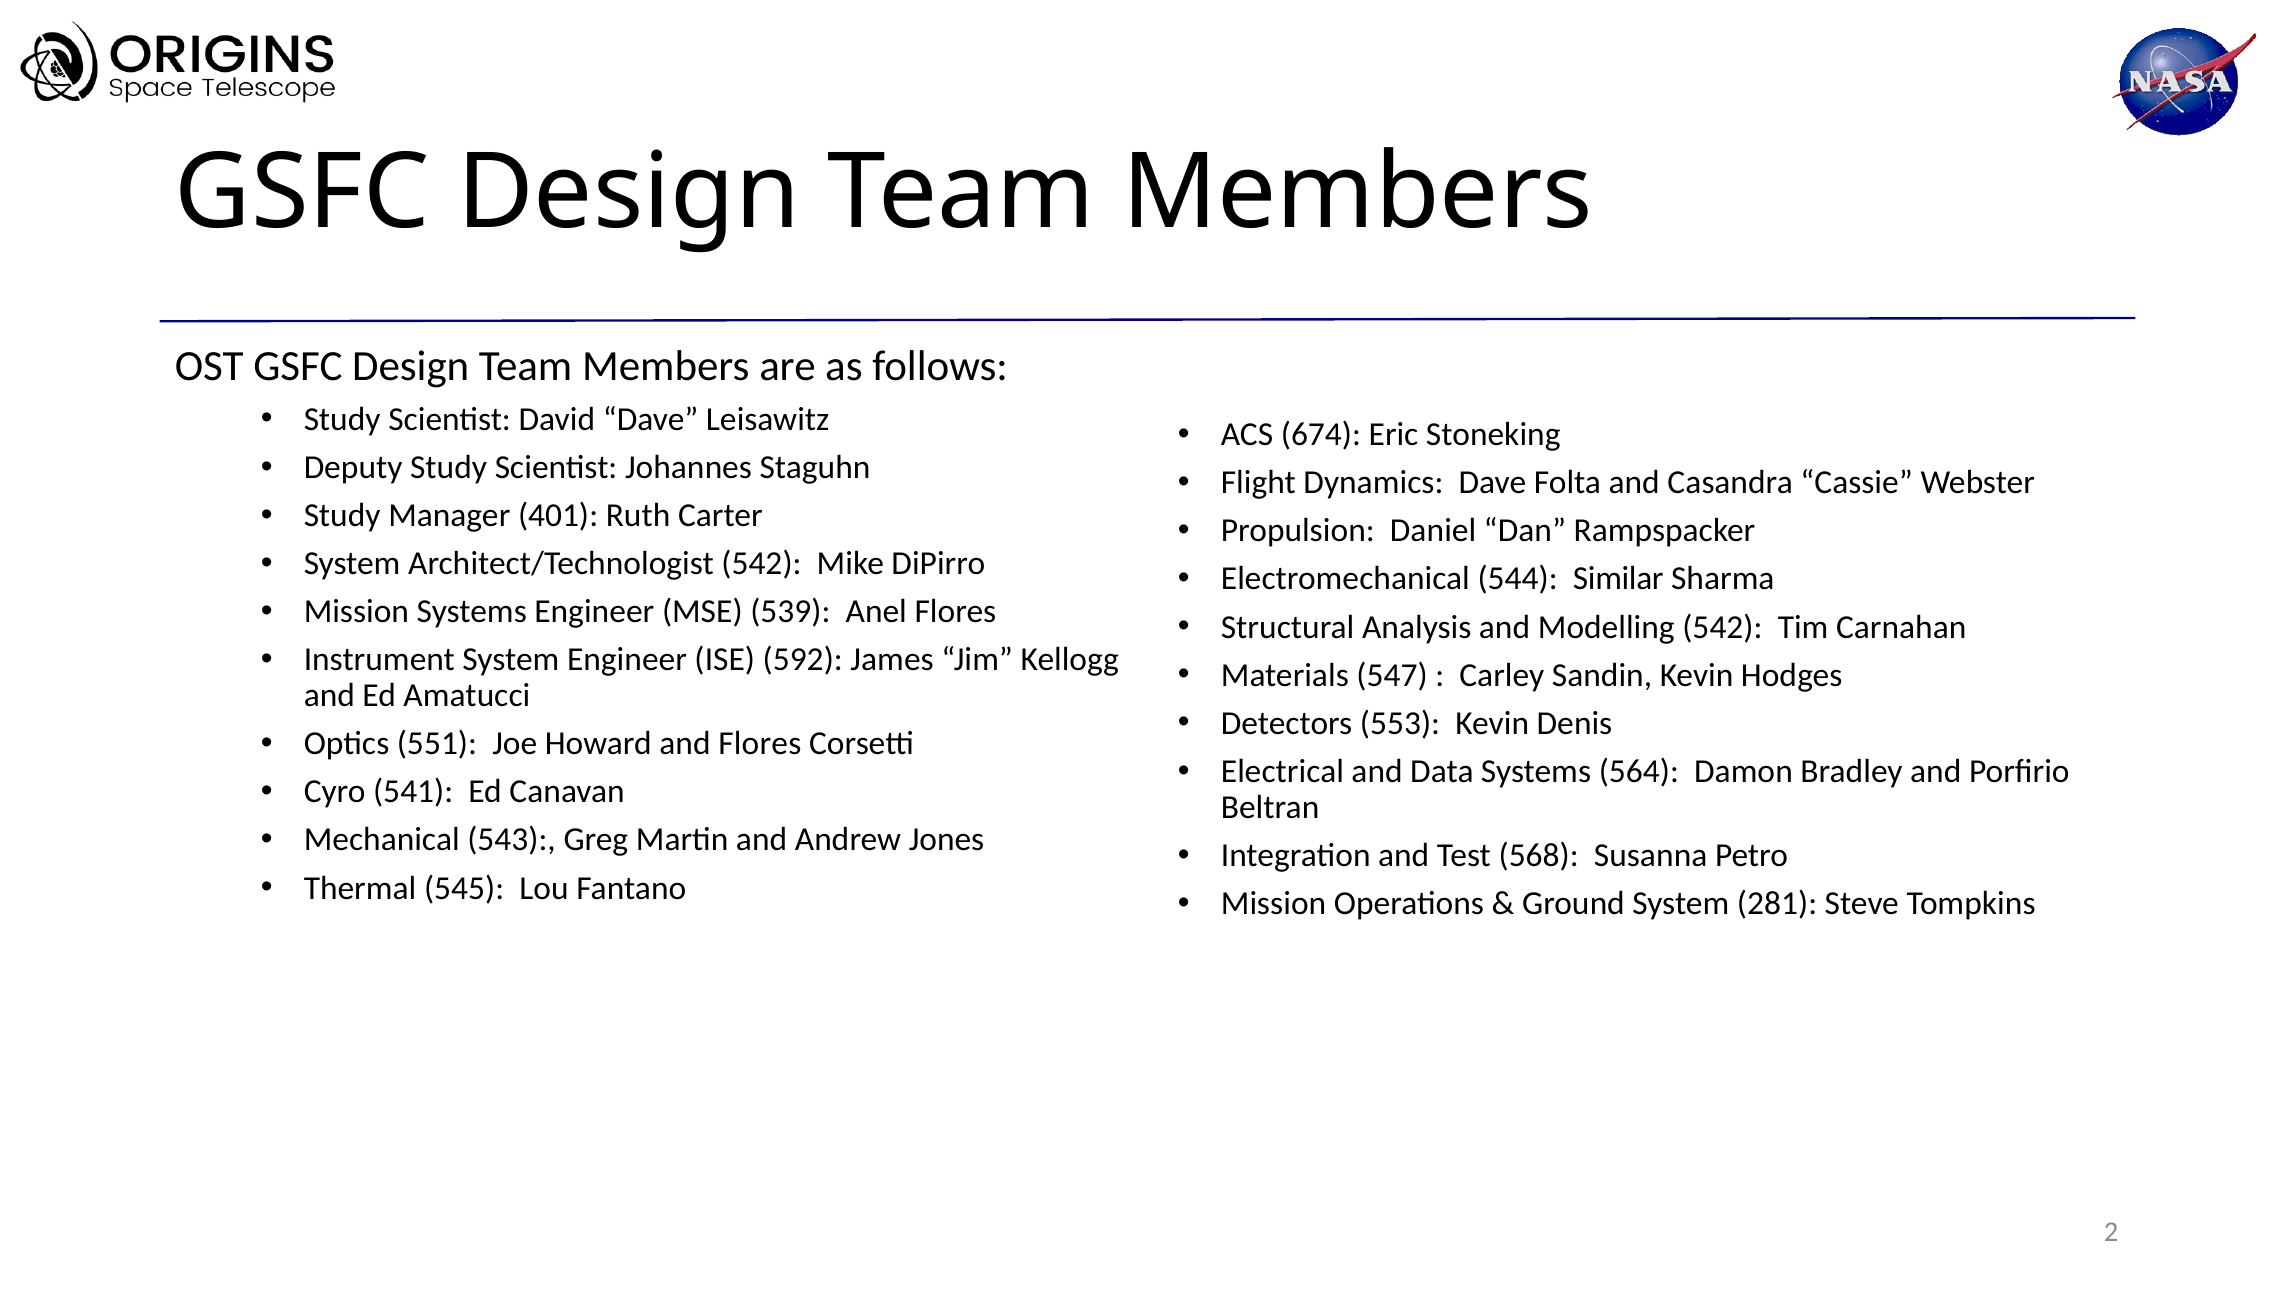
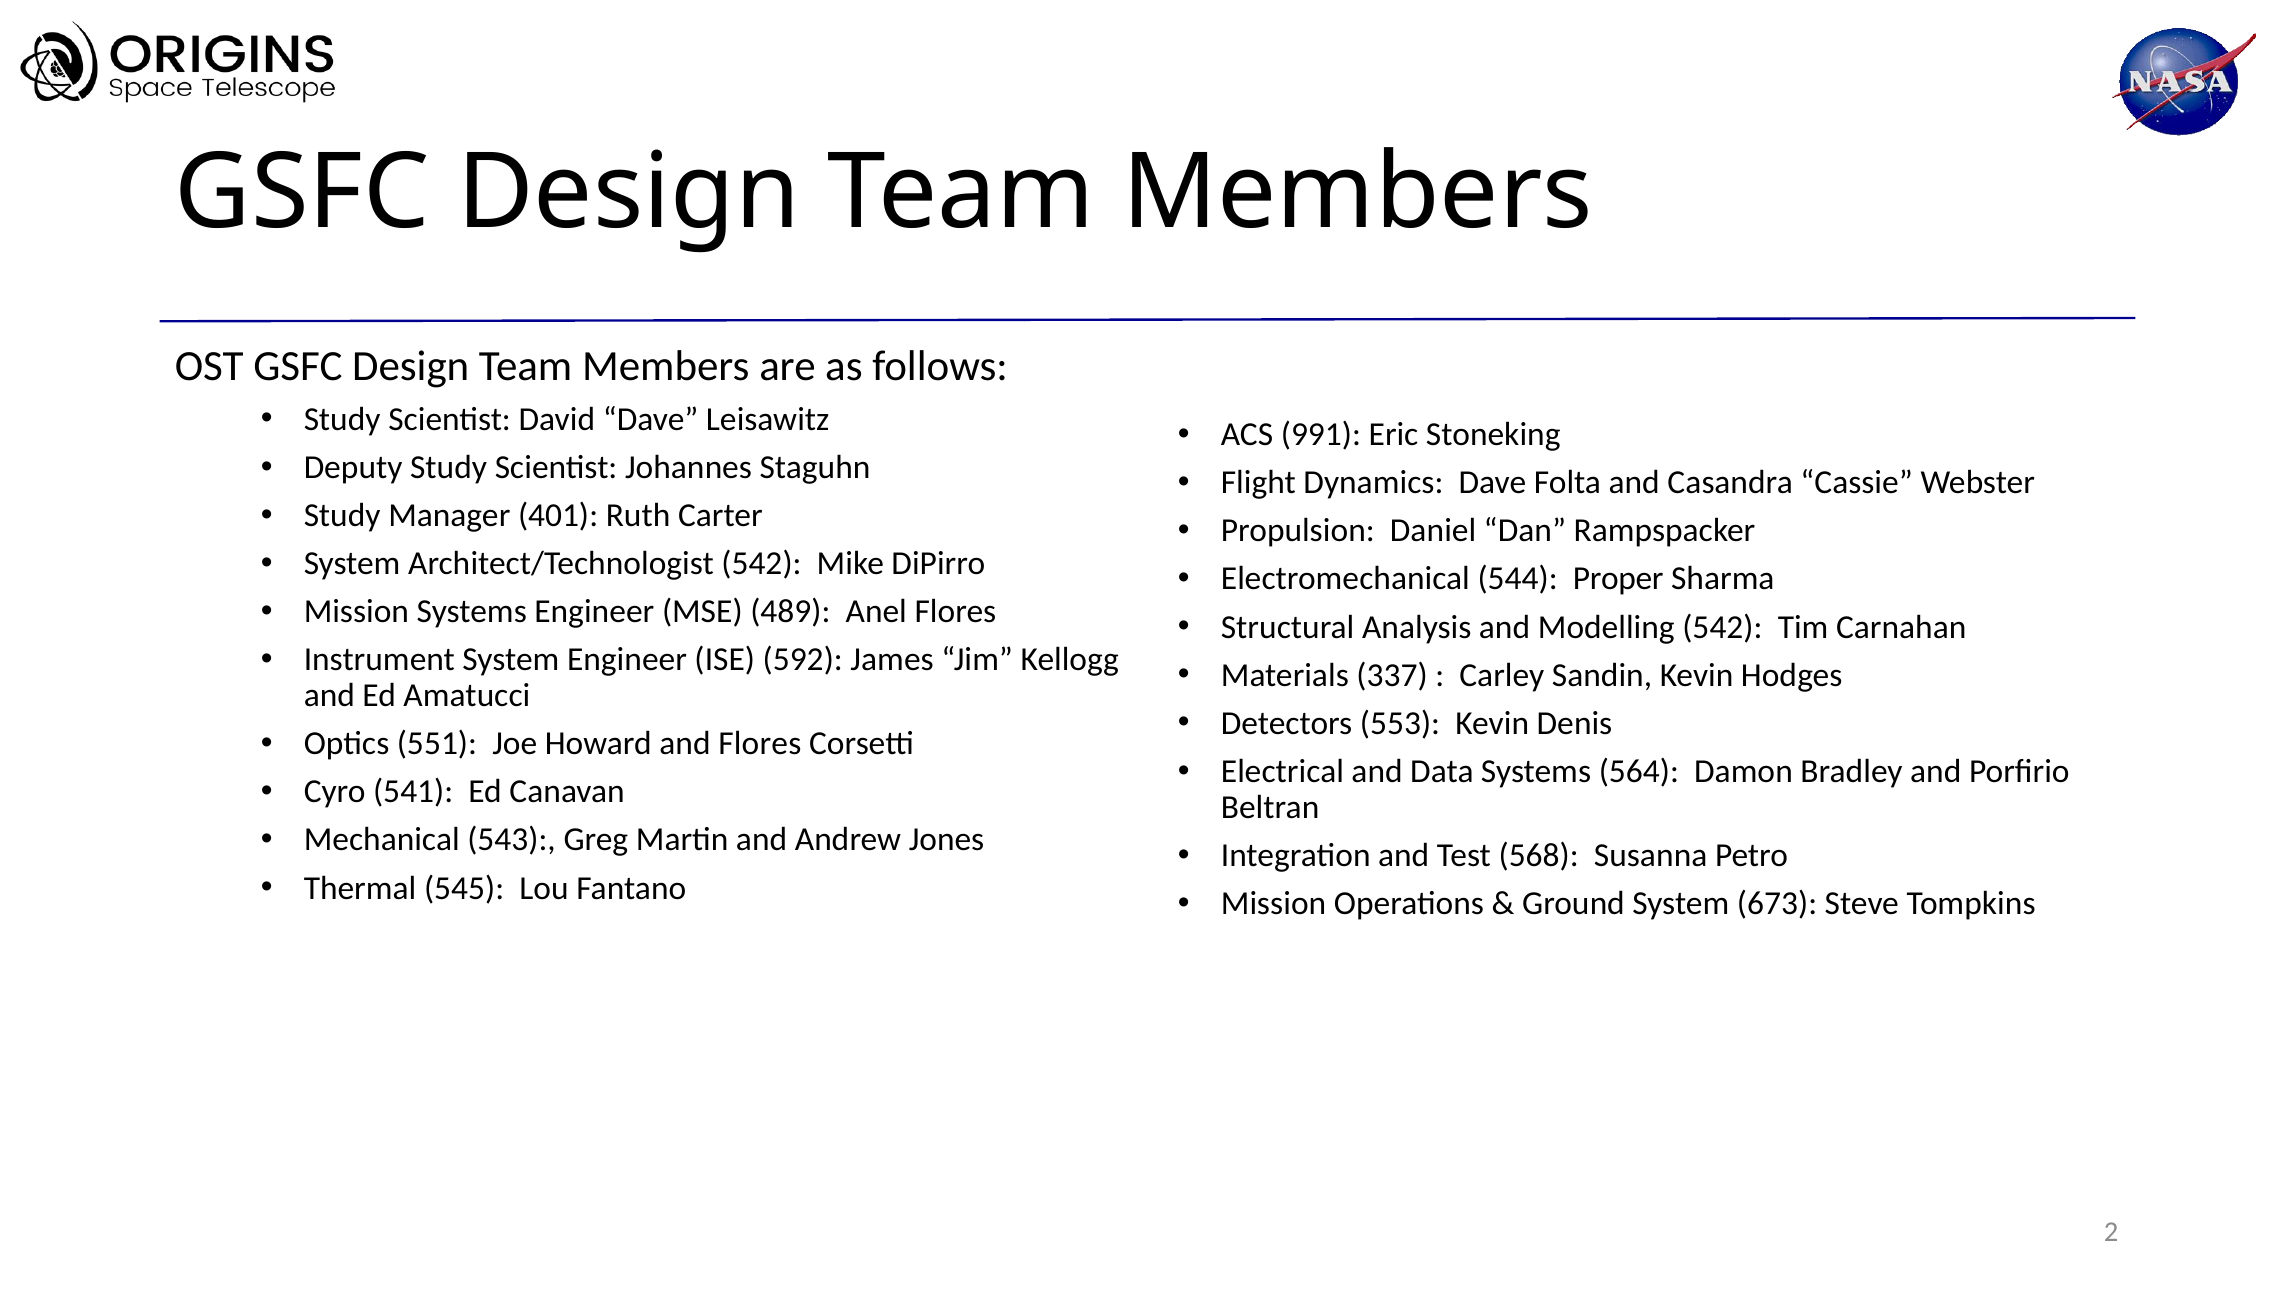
674: 674 -> 991 (1321, 435)
Similar: Similar -> Proper (1618, 579)
539: 539 -> 489 (790, 611)
547: 547 -> 337 (1392, 675)
281: 281 -> 673 (1777, 903)
